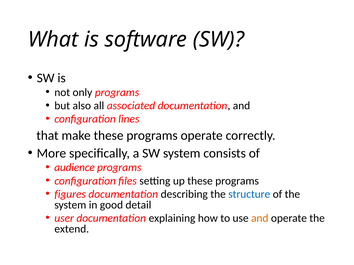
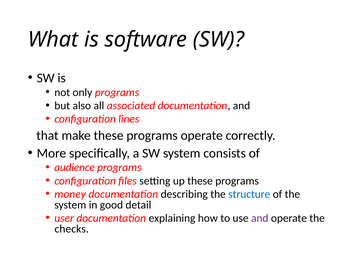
figures: figures -> money (70, 194)
and colour: orange -> purple (260, 219)
extend: extend -> checks (72, 229)
